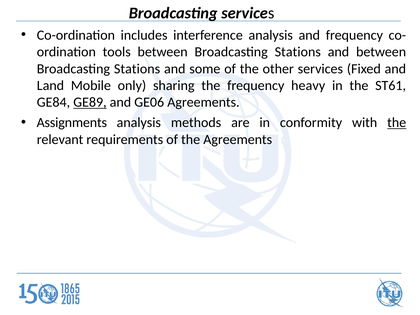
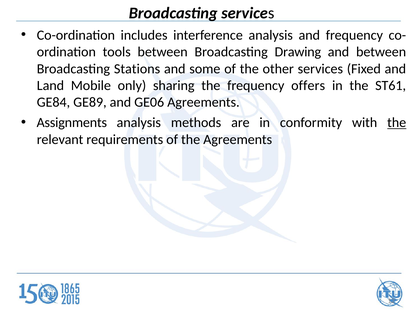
tools between Broadcasting Stations: Stations -> Drawing (298, 52)
heavy: heavy -> offers (308, 86)
GE89 underline: present -> none (90, 102)
